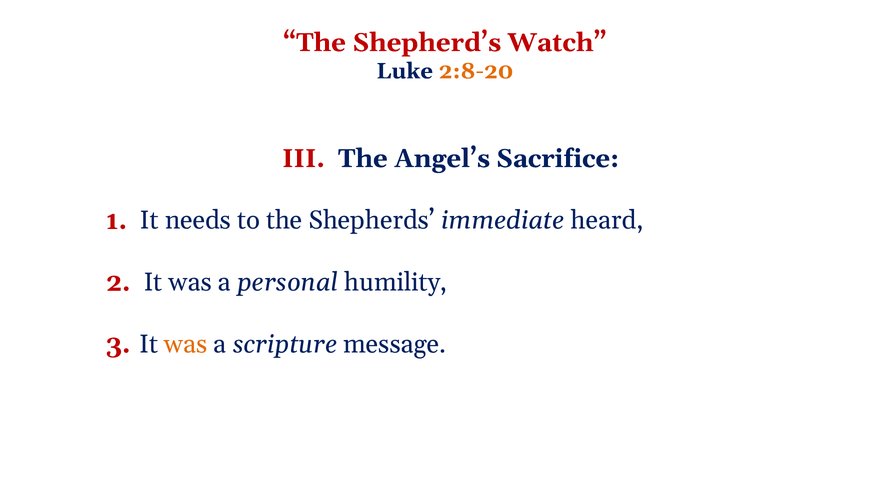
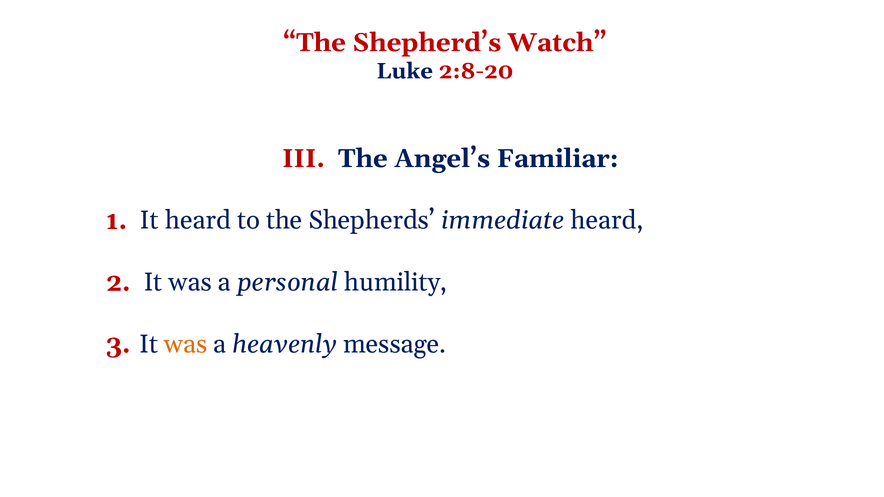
2:8-20 colour: orange -> red (476, 71)
Sacrifice: Sacrifice -> Familiar (558, 159)
It needs: needs -> heard (198, 221)
scripture: scripture -> heavenly (285, 344)
